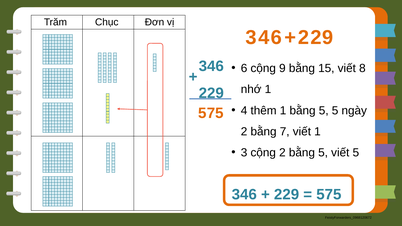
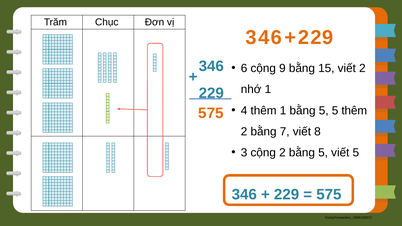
viết 8: 8 -> 2 (362, 68)
5 ngày: ngày -> thêm (354, 111)
viết 1: 1 -> 8 (317, 132)
